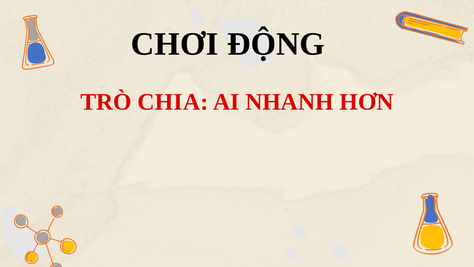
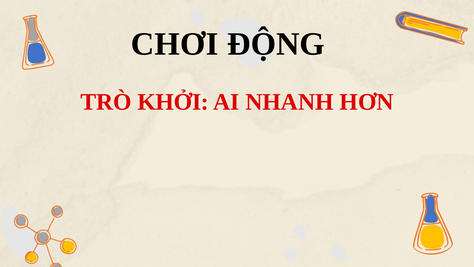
CHIA: CHIA -> KHỞI (173, 102)
